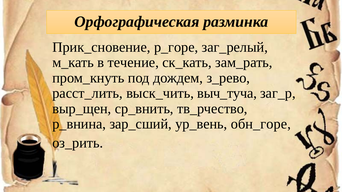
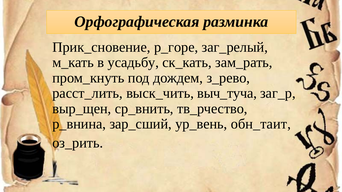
течение: течение -> усадьбу (133, 63)
обн_горе: обн_горе -> обн_таит (261, 124)
